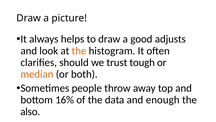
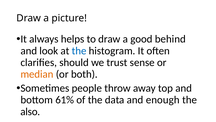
adjusts: adjusts -> behind (170, 39)
the colour: orange -> blue (79, 51)
tough: tough -> sense (142, 62)
16%: 16% -> 61% (65, 99)
